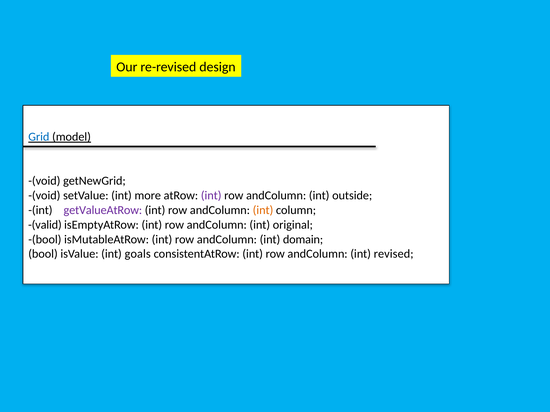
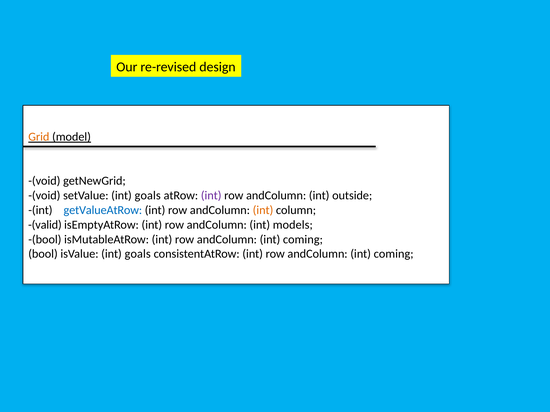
Grid colour: blue -> orange (39, 137)
setValue int more: more -> goals (148, 196)
getValueAtRow colour: purple -> blue (103, 210)
original: original -> models (293, 225)
domain: domain -> coming (303, 240)
revised: revised -> coming (394, 254)
